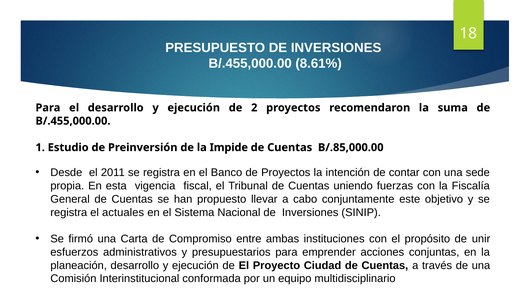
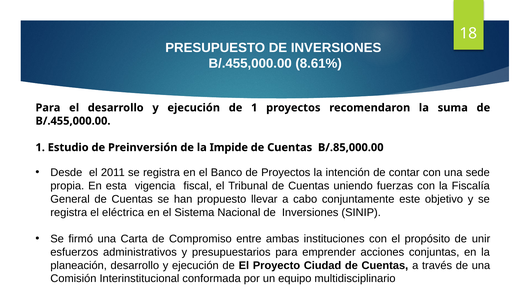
de 2: 2 -> 1 (254, 108)
actuales: actuales -> eléctrica (123, 212)
